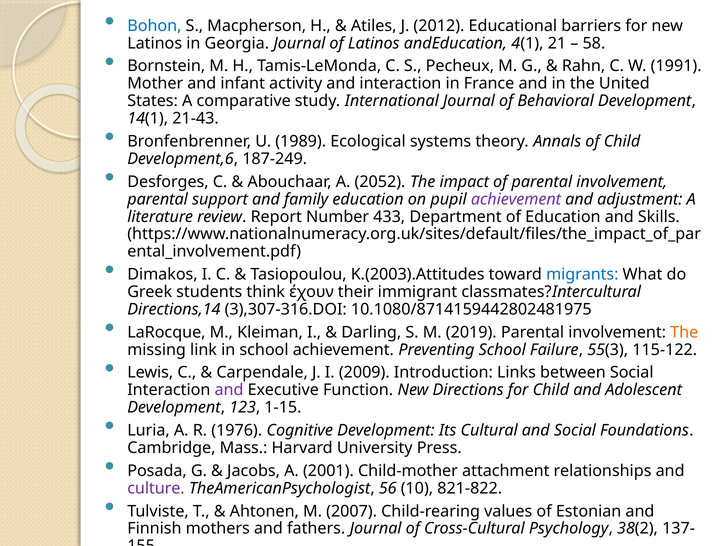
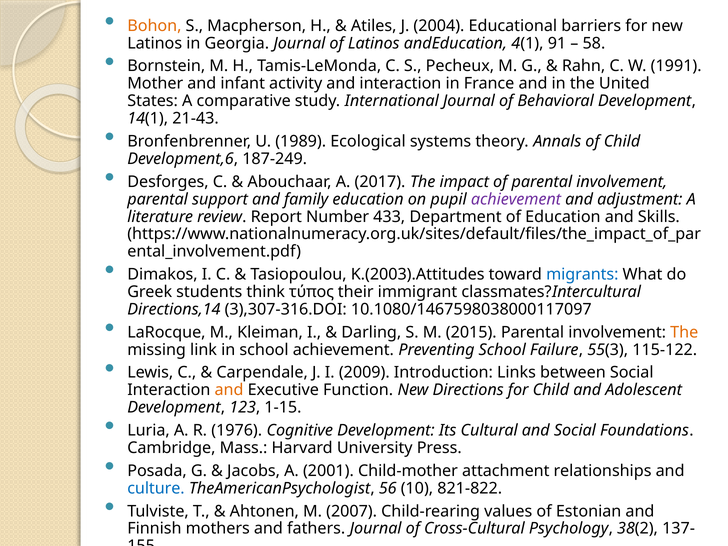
Bohon colour: blue -> orange (154, 26)
2012: 2012 -> 2004 (439, 26)
21: 21 -> 91 (557, 43)
2052: 2052 -> 2017 (380, 182)
έχουν: έχουν -> τύπος (312, 292)
10.1080/8714159442802481975: 10.1080/8714159442802481975 -> 10.1080/1467598038000117097 (471, 309)
2019: 2019 -> 2015 (471, 332)
and colour: purple -> orange (229, 390)
culture colour: purple -> blue (156, 488)
